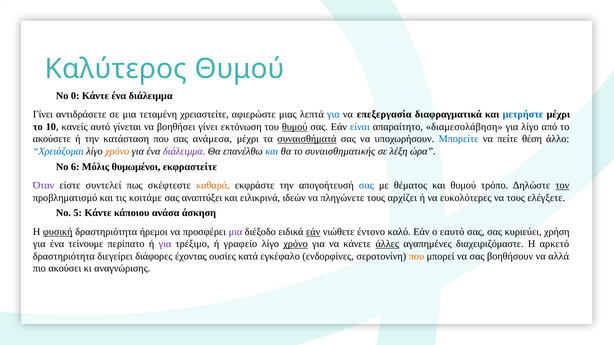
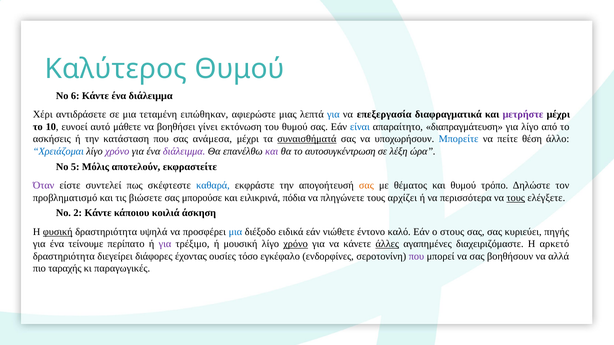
0: 0 -> 6 (75, 96)
Γίνει: Γίνει -> Χέρι (43, 115)
χρειαστείτε: χρειαστείτε -> ειπώθηκαν (204, 115)
μετρήστε colour: blue -> purple (523, 115)
κανείς: κανείς -> ευνοεί (75, 127)
γίνεται: γίνεται -> μάθετε (127, 127)
θυμού underline: present -> none (295, 127)
διαμεσολάβηση: διαμεσολάβηση -> διαπραγμάτευση (464, 127)
ακούσετε: ακούσετε -> ασκήσεις (52, 139)
χρόνο colour: orange -> purple (117, 151)
και colour: blue -> purple (272, 151)
συναισθηματικής: συναισθηματικής -> αυτοσυγκέντρωση (340, 151)
6: 6 -> 5 (75, 167)
θυμωμένοι: θυμωμένοι -> αποτελούν (136, 167)
καθαρά colour: orange -> blue (213, 186)
σας colour: blue -> orange (366, 186)
τον underline: present -> none (562, 186)
κοιτάμε: κοιτάμε -> βιώσετε (145, 198)
αναπτύξει: αναπτύξει -> μπορούσε (202, 198)
ιδεών: ιδεών -> πόδια (294, 198)
ευκολότερες: ευκολότερες -> περισσότερα (466, 198)
τους underline: none -> present (516, 198)
5: 5 -> 2 (78, 213)
ανάσα: ανάσα -> κοιλιά (166, 213)
ήρεμοι: ήρεμοι -> υψηλά (154, 232)
μια colour: purple -> blue (235, 232)
εάν underline: present -> none (313, 232)
εαυτό: εαυτό -> στους (452, 232)
χρήση: χρήση -> πηγής (557, 232)
γραφείο: γραφείο -> μουσική (241, 244)
κατά: κατά -> τόσο (248, 257)
που colour: orange -> purple (416, 257)
ακούσει: ακούσει -> ταραχής (65, 269)
αναγνώρισης: αναγνώρισης -> παραγωγικές (122, 269)
